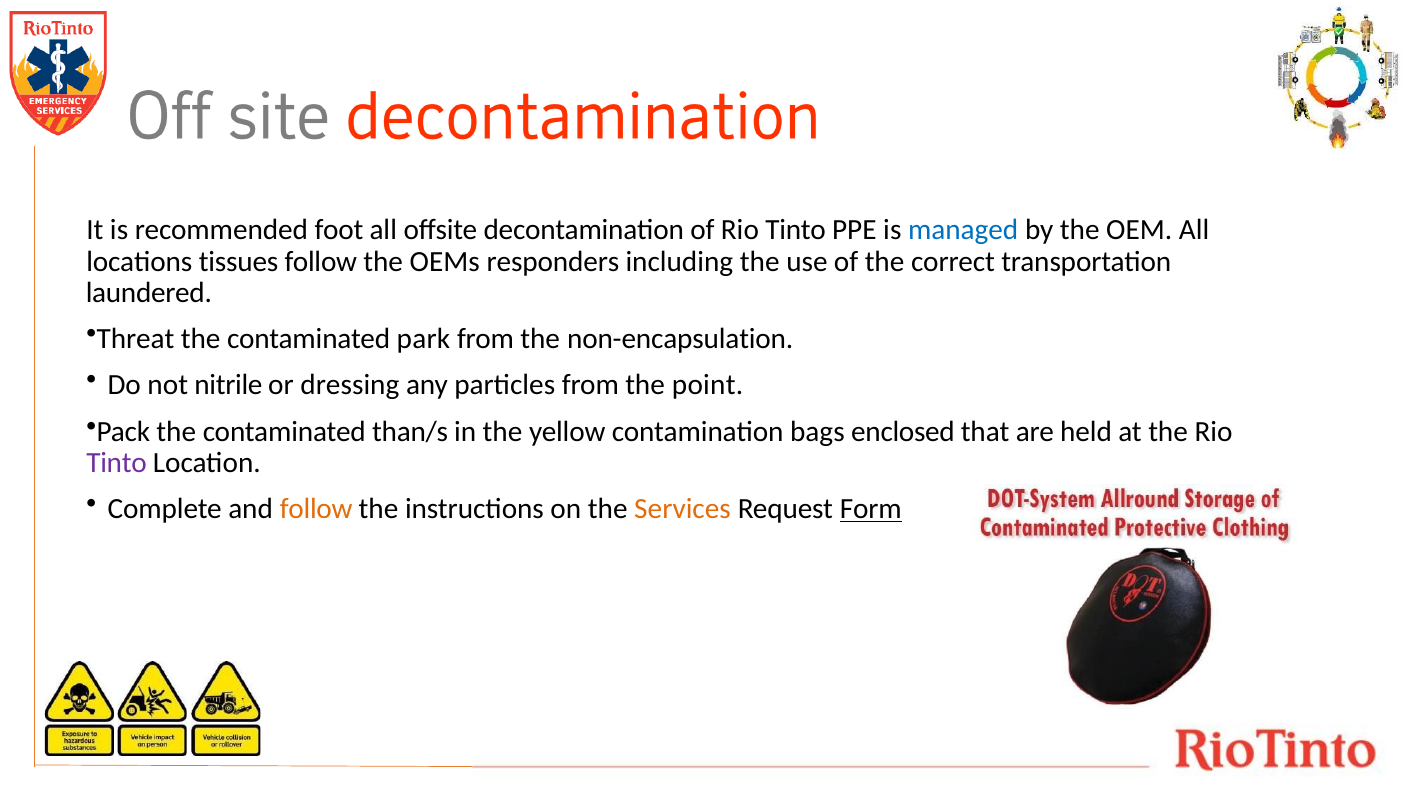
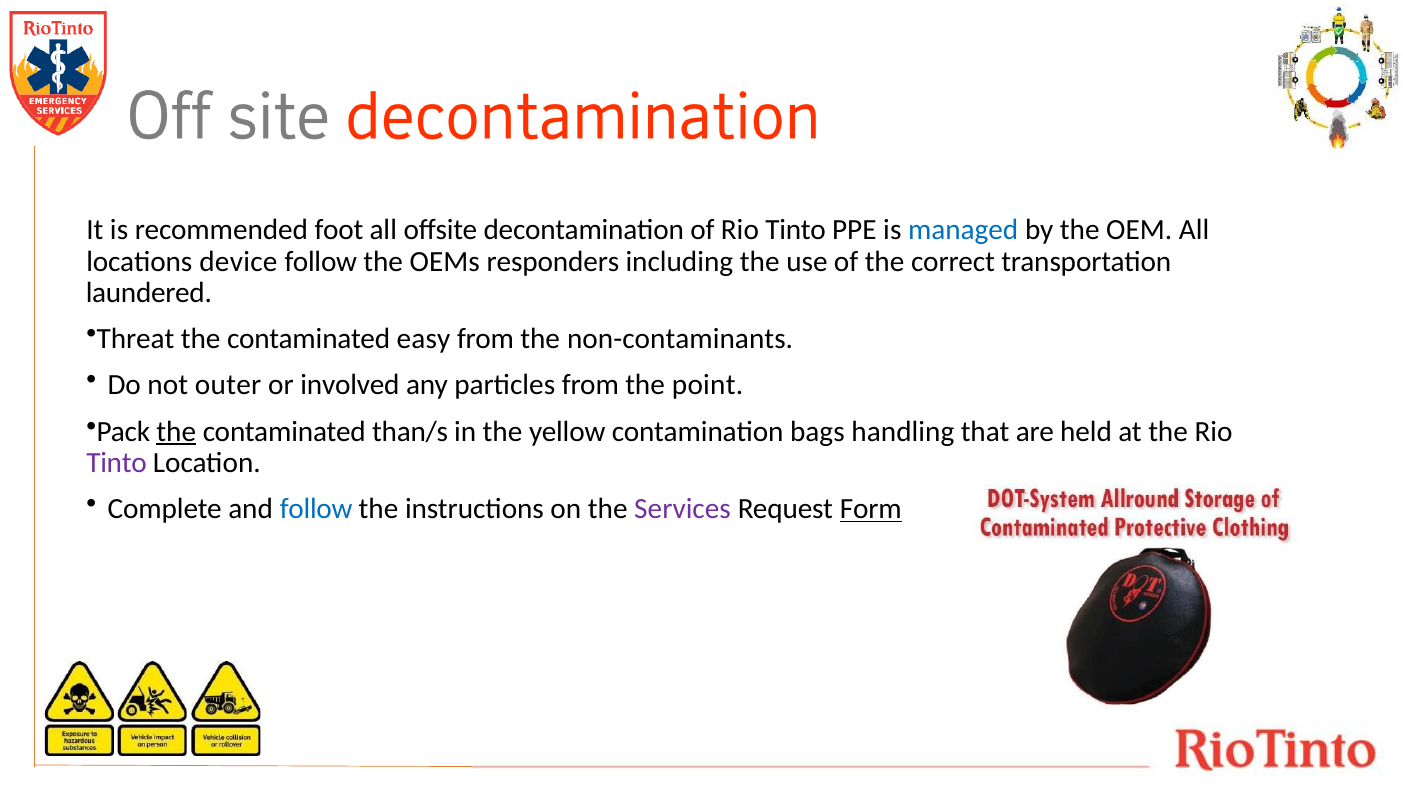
tissues: tissues -> device (238, 262)
park: park -> easy (424, 339)
non-encapsulation: non-encapsulation -> non-contaminants (680, 339)
nitrile: nitrile -> outer (228, 385)
dressing: dressing -> involved (350, 385)
the underline: none -> present (176, 432)
enclosed: enclosed -> handling (903, 432)
follow colour: orange -> blue (316, 509)
Services colour: orange -> purple (683, 509)
